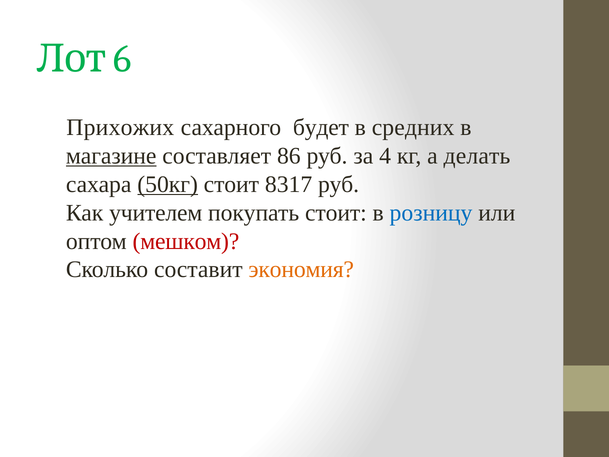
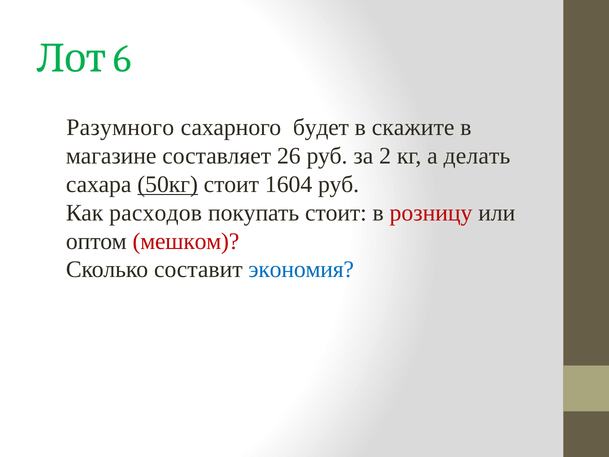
Прихожих: Прихожих -> Разумного (120, 127)
средних: средних -> скажите (413, 127)
магазине underline: present -> none (111, 156)
86: 86 -> 26 (289, 156)
4: 4 -> 2 (385, 156)
8317: 8317 -> 1604 (289, 184)
учителем: учителем -> расходов (156, 213)
розницу colour: blue -> red (431, 213)
экономия colour: orange -> blue (301, 269)
